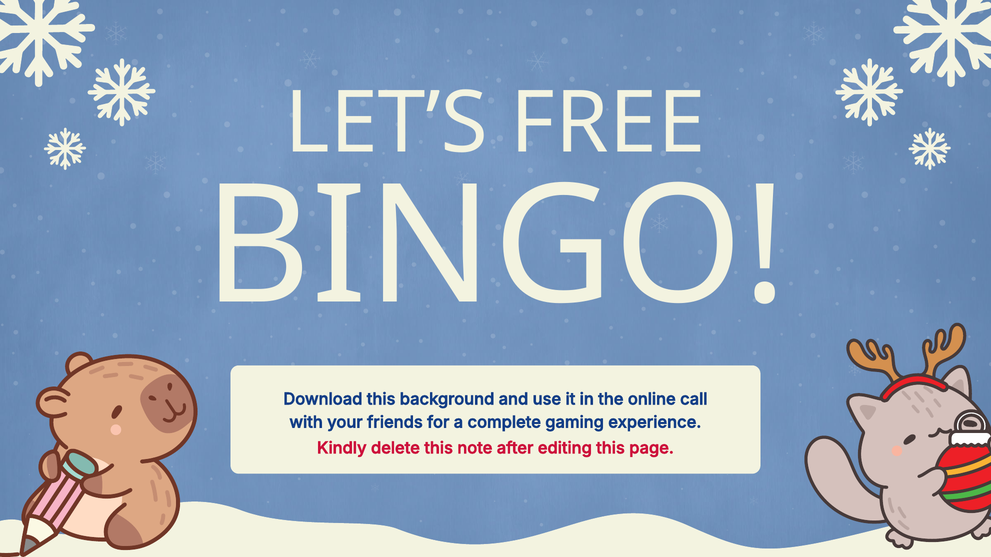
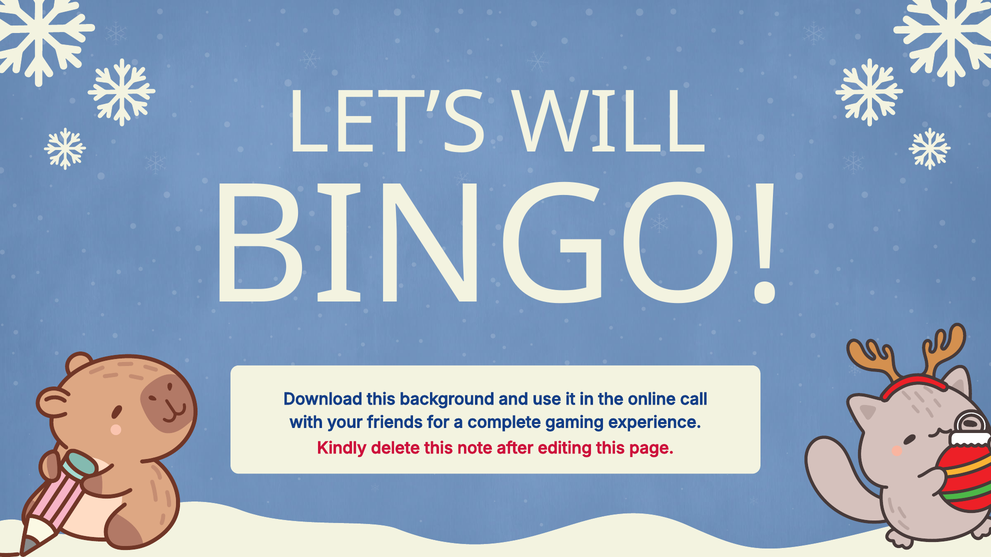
FREE: FREE -> WILL (609, 123)
